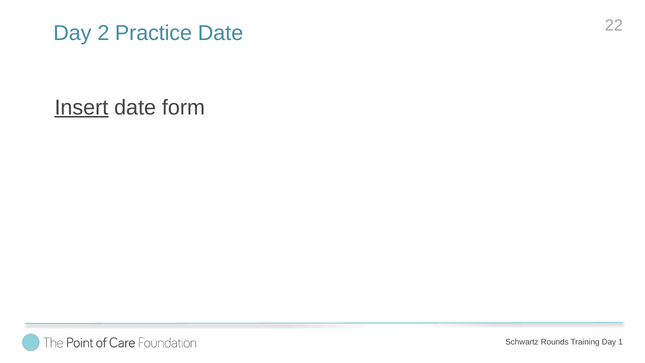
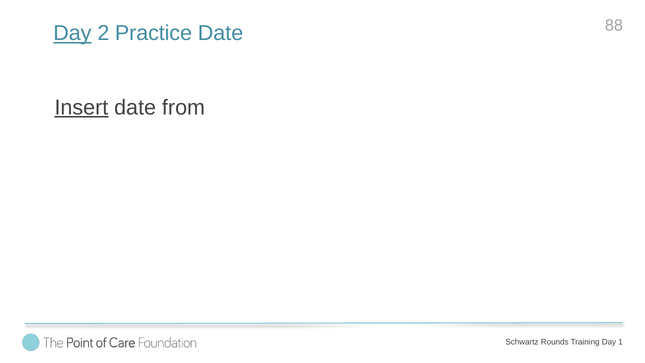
Day underline: none -> present (72, 33)
22: 22 -> 88 (614, 25)
form: form -> from (184, 108)
